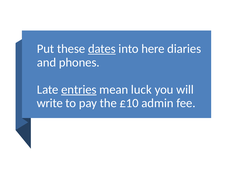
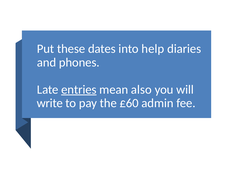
dates underline: present -> none (102, 49)
here: here -> help (153, 49)
luck: luck -> also (141, 89)
£10: £10 -> £60 (129, 103)
